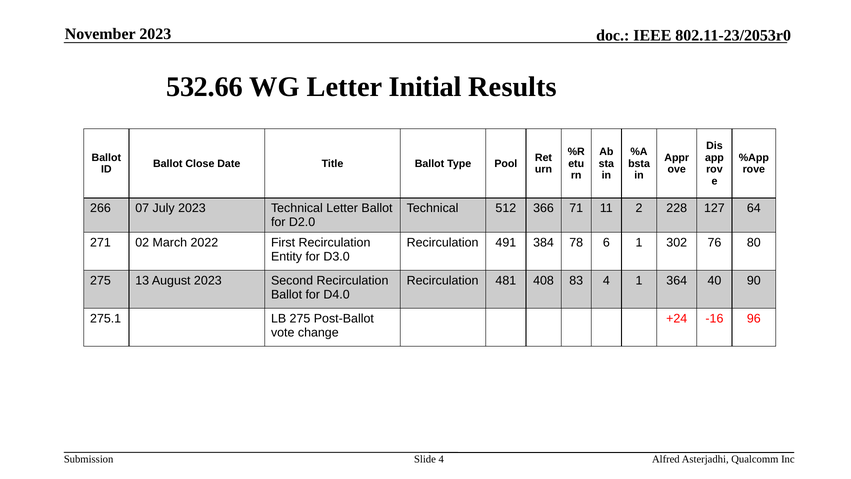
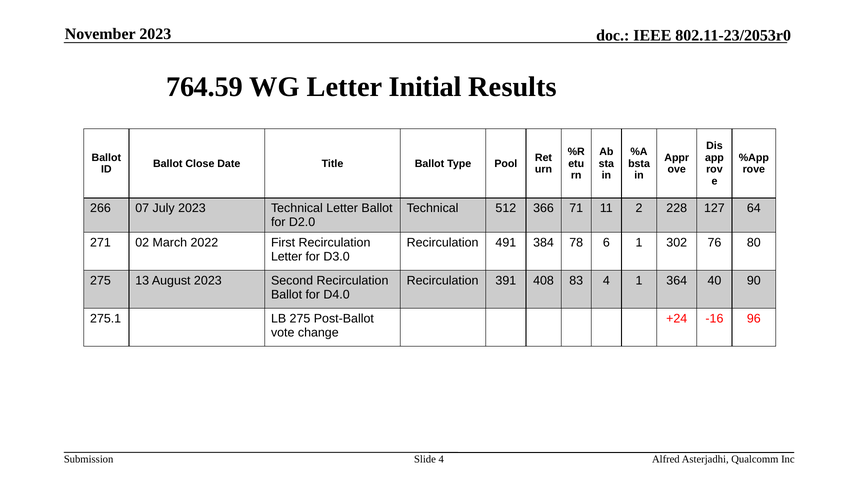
532.66: 532.66 -> 764.59 (204, 87)
Entity: Entity -> Letter (287, 256)
481: 481 -> 391 (506, 280)
